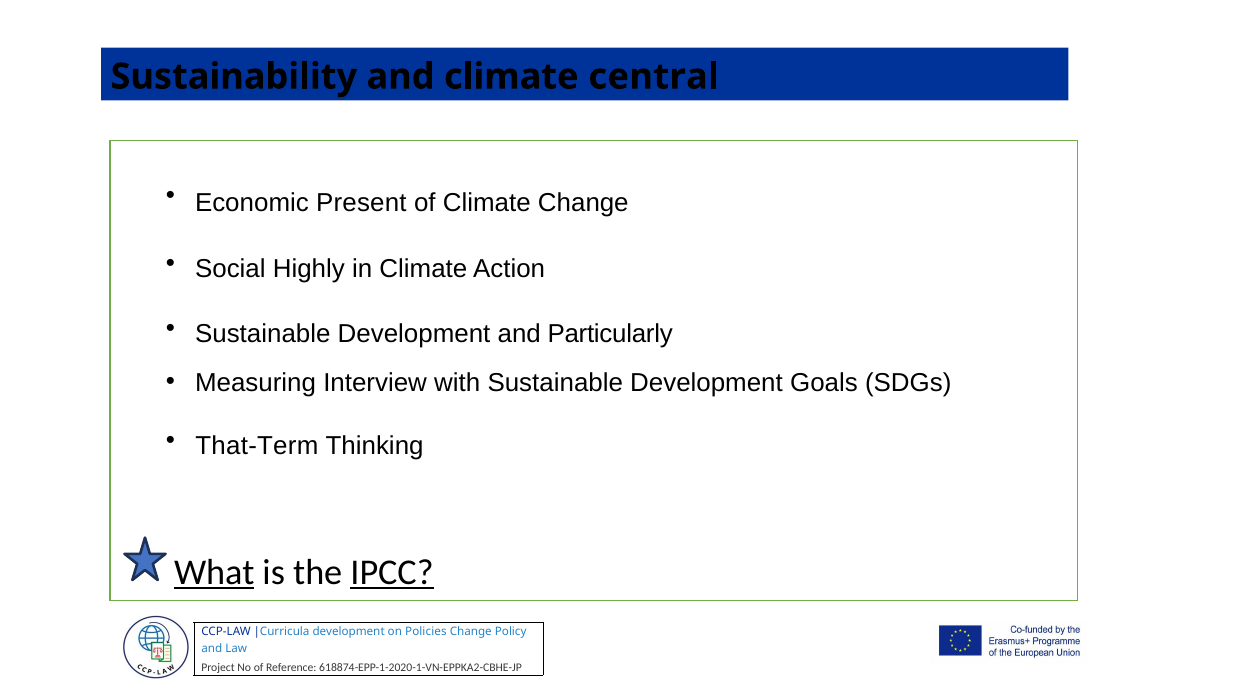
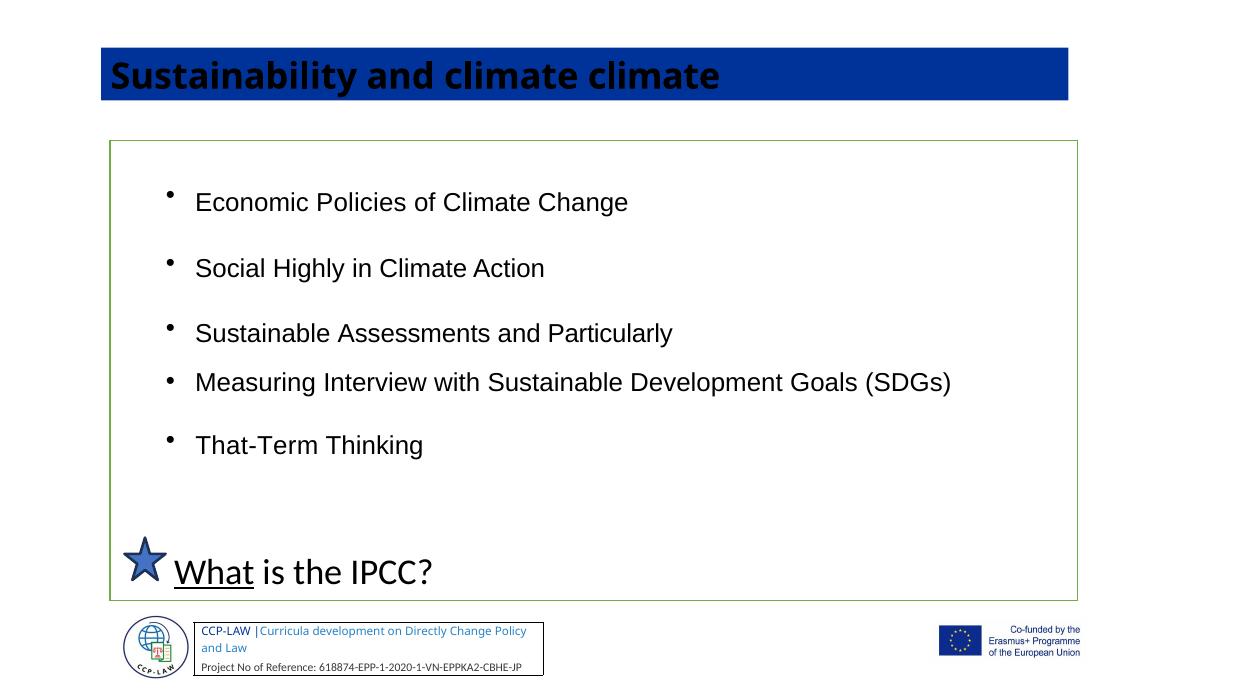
climate central: central -> climate (654, 77)
Present: Present -> Policies (361, 203)
Development: Development -> Assessments (414, 334)
IPCC underline: present -> none (392, 573)
Policies: Policies -> Directly (426, 632)
